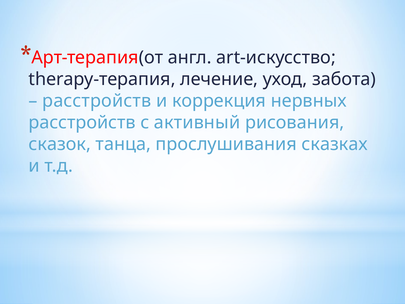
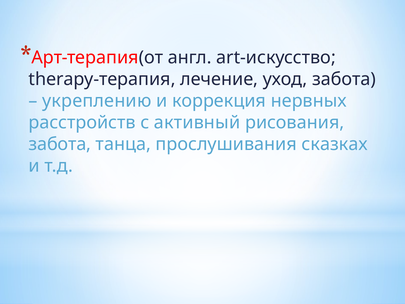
расстройств: расстройств -> укреплению (97, 101)
сказок: сказок -> забота (60, 144)
